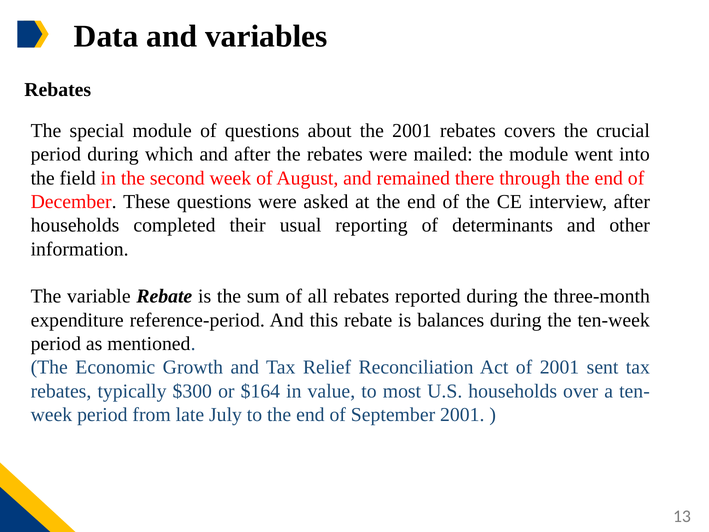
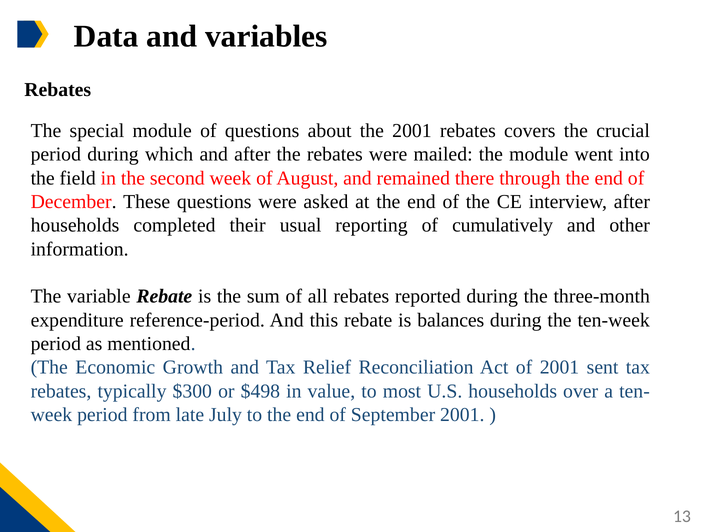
determinants: determinants -> cumulatively (503, 225)
$164: $164 -> $498 (260, 391)
